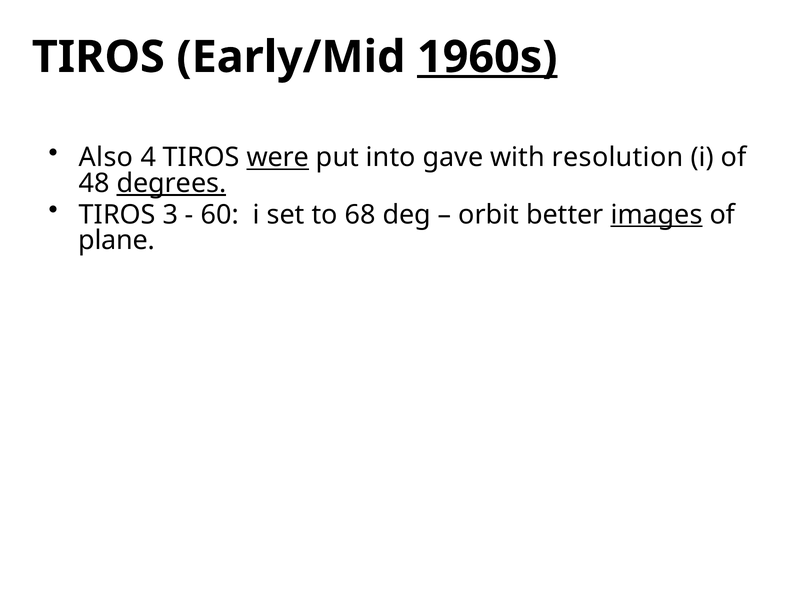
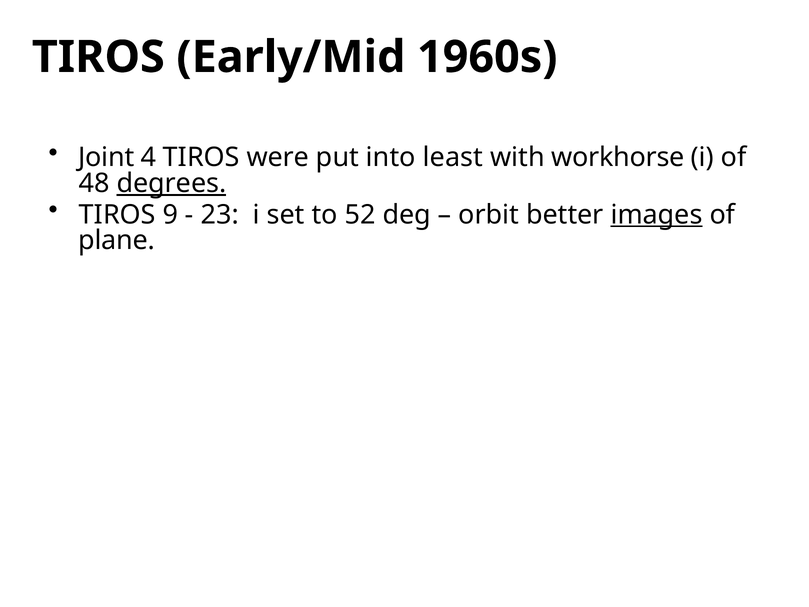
1960s underline: present -> none (487, 57)
Also: Also -> Joint (106, 157)
were underline: present -> none (278, 157)
gave: gave -> least (453, 157)
resolution: resolution -> workhorse (618, 157)
3: 3 -> 9 (170, 215)
60: 60 -> 23 (220, 215)
68: 68 -> 52 (360, 215)
